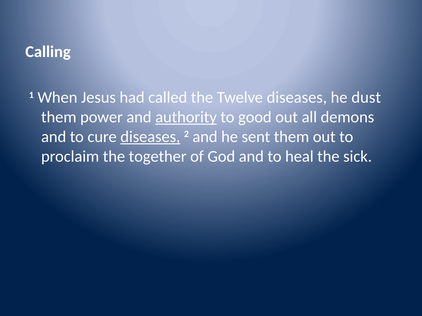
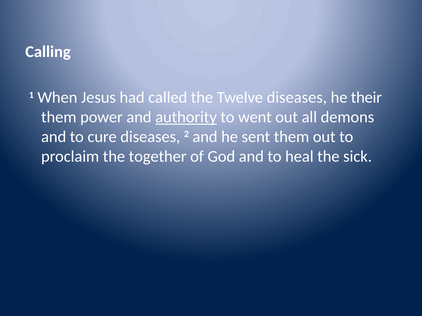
dust: dust -> their (366, 98)
good: good -> went (255, 117)
diseases underline: present -> none (150, 137)
